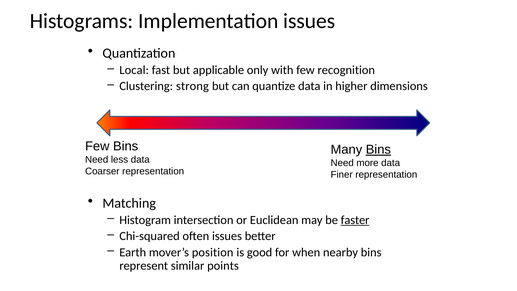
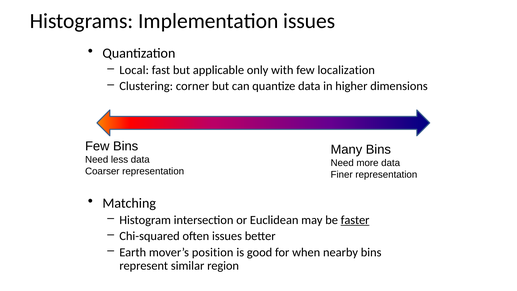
recognition: recognition -> localization (346, 70)
strong: strong -> corner (192, 86)
Bins underline: present -> none (378, 150)
points: points -> region (223, 265)
